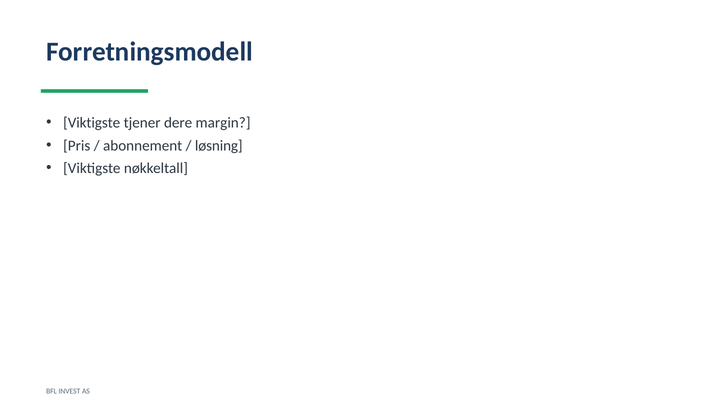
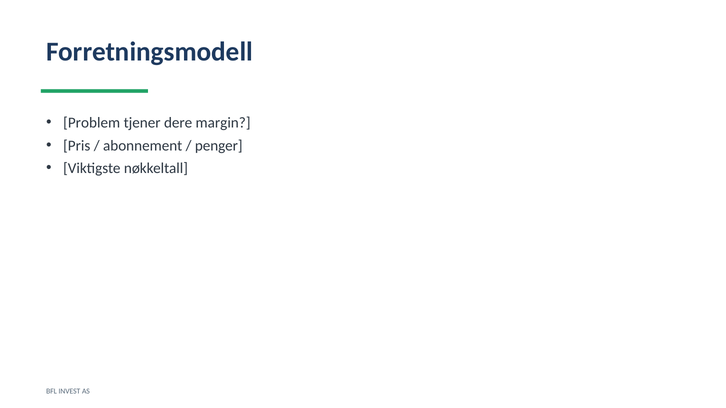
Viktigste: Viktigste -> Problem (92, 123)
løsning: løsning -> penger (219, 146)
